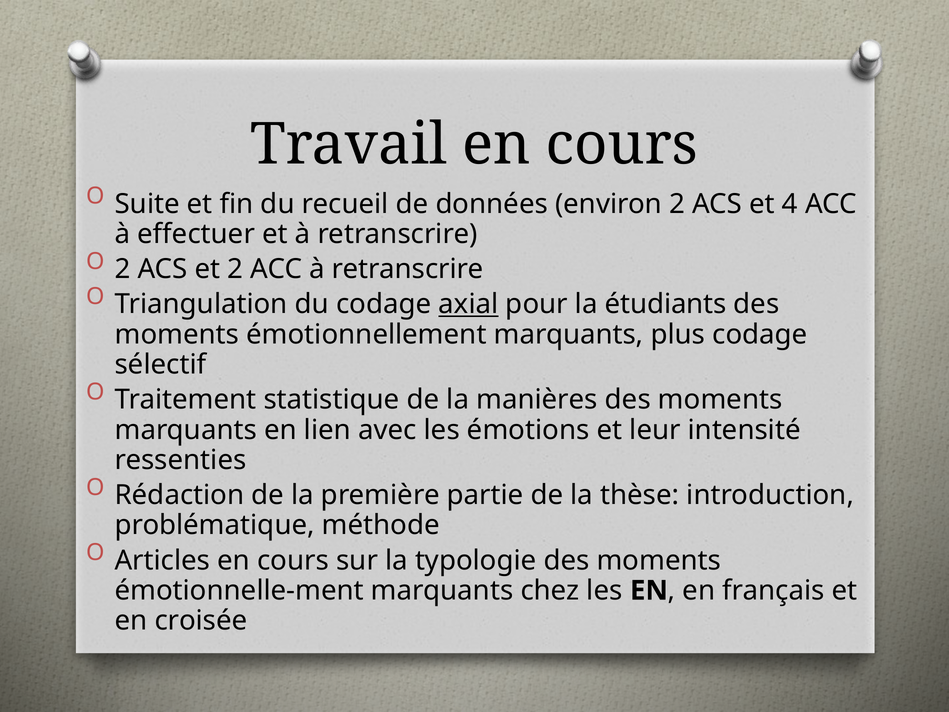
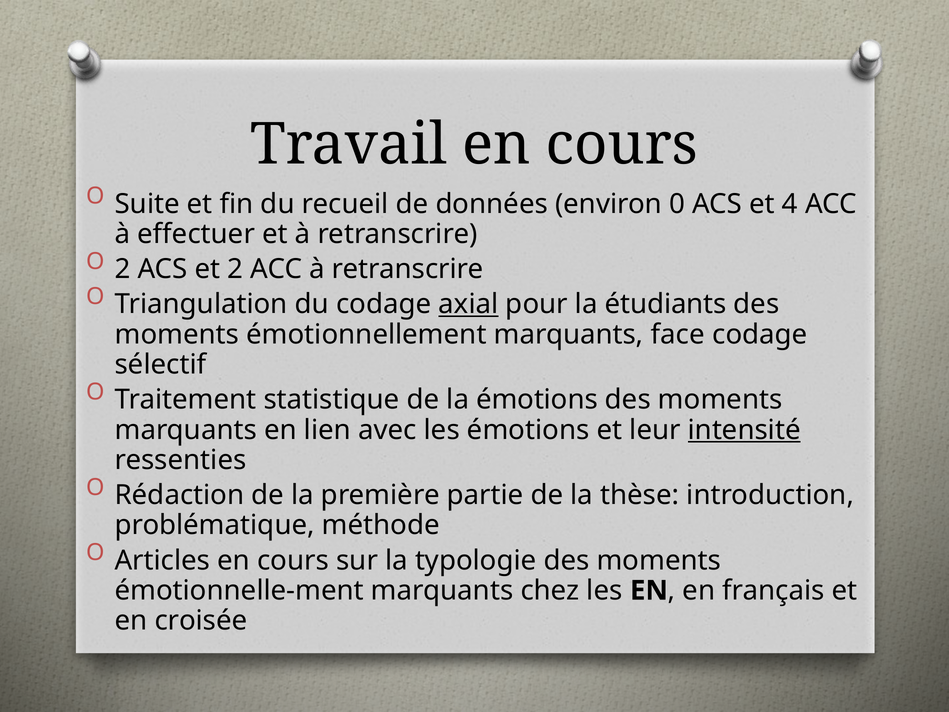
environ 2: 2 -> 0 (677, 204)
plus: plus -> face (678, 334)
la manières: manières -> émotions (537, 400)
intensité underline: none -> present (744, 430)
